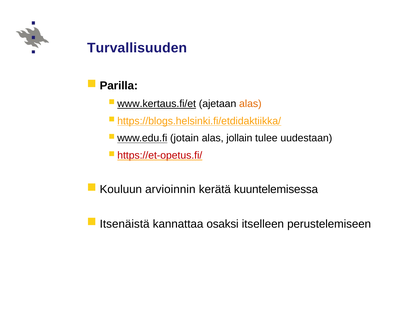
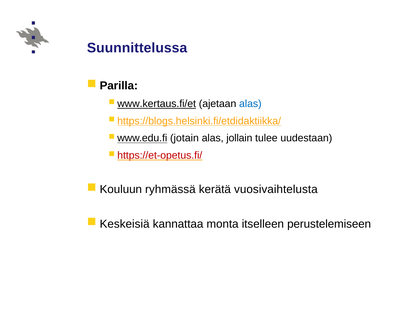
Turvallisuuden: Turvallisuuden -> Suunnittelussa (137, 48)
alas colour: orange -> blue (250, 104)
arvioinnin: arvioinnin -> ryhmässä (170, 189)
kuuntelemisessa: kuuntelemisessa -> vuosivaihtelusta (276, 189)
Itsenäistä: Itsenäistä -> Keskeisiä (125, 224)
osaksi: osaksi -> monta (223, 224)
